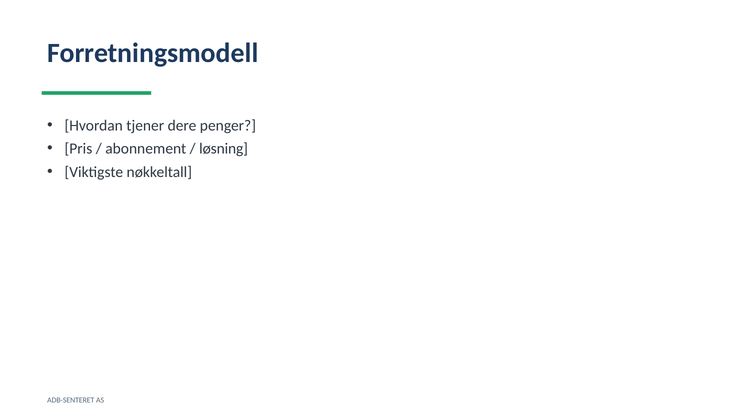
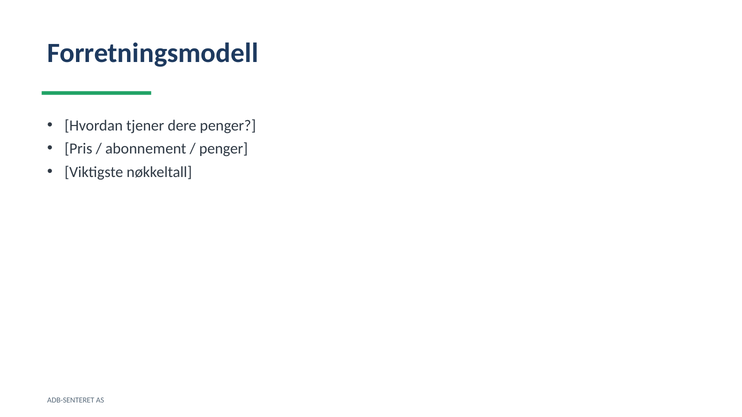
løsning: løsning -> penger (224, 149)
